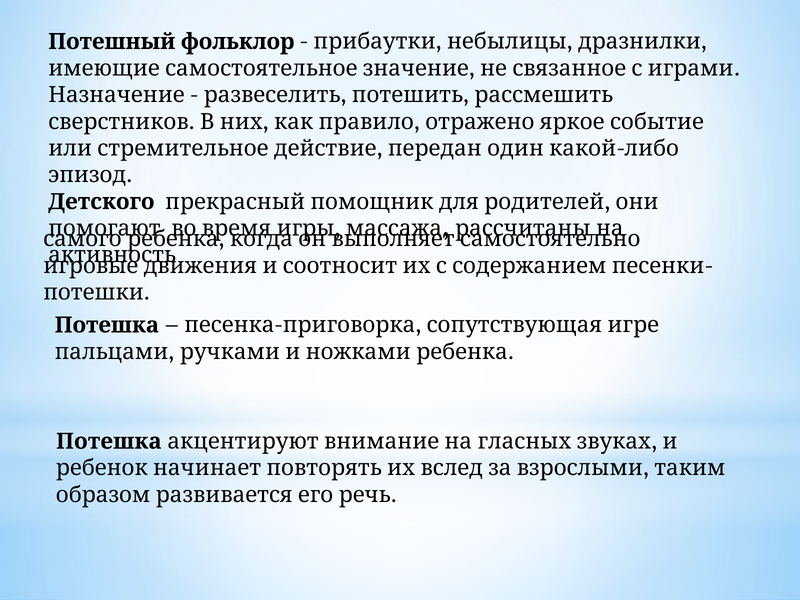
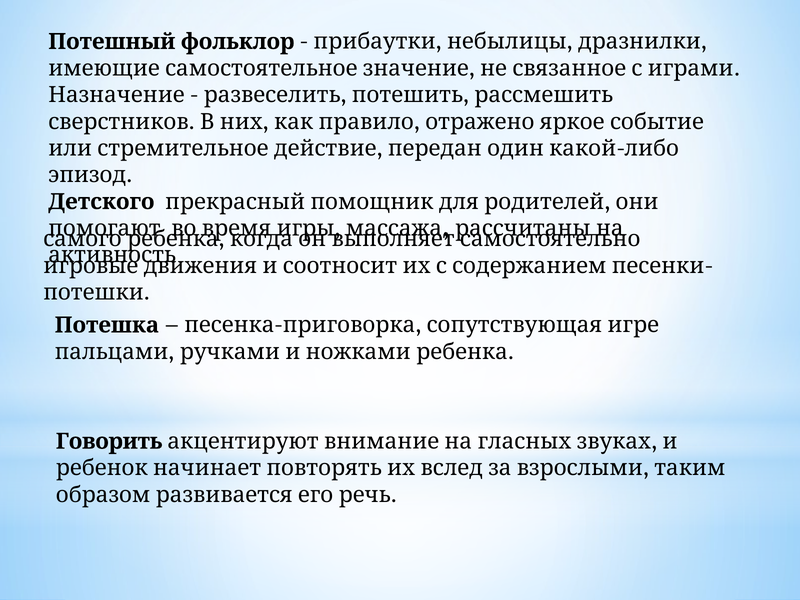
Потешка: Потешка -> Говорить (109, 441)
